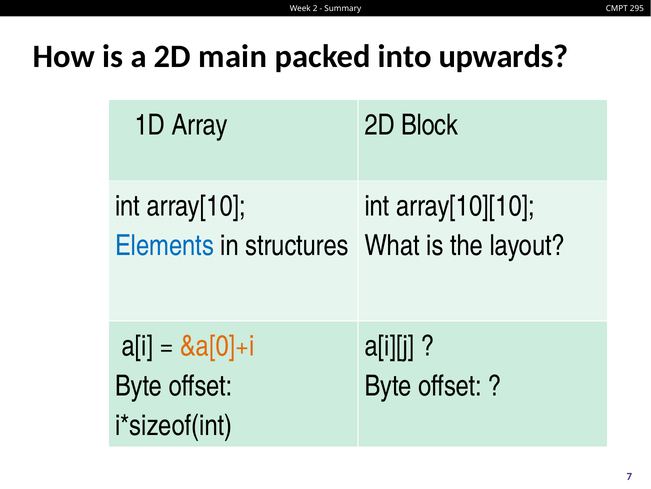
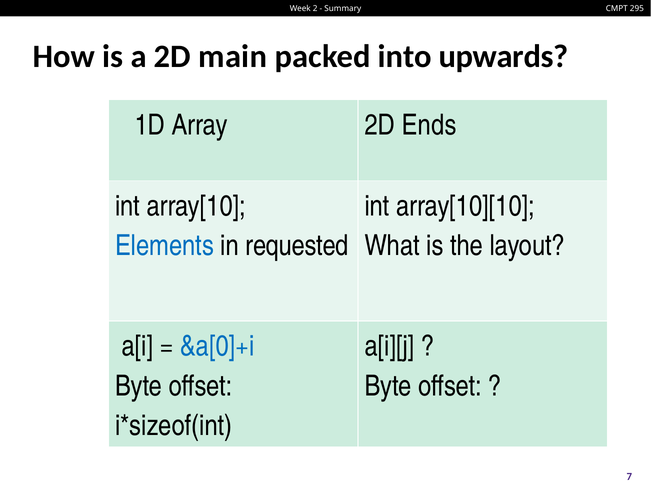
Block: Block -> Ends (429, 125)
structures: structures -> requested (297, 246)
&a[0]+i colour: orange -> blue (217, 346)
